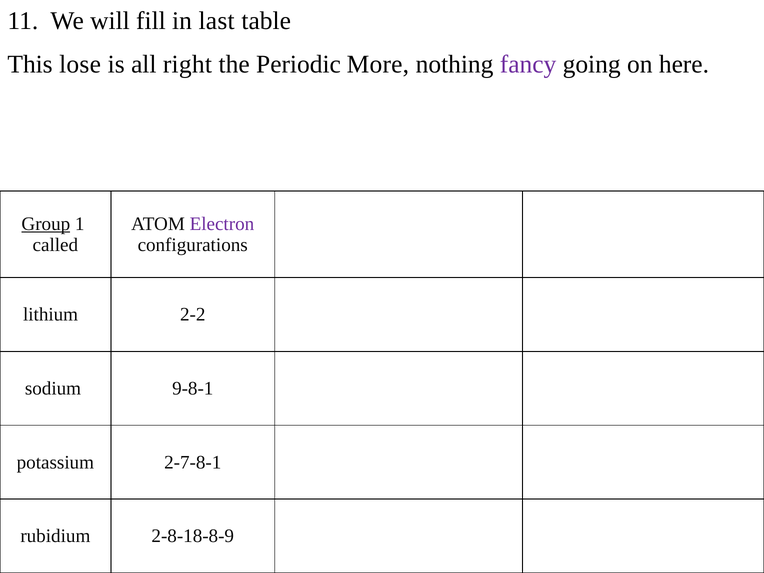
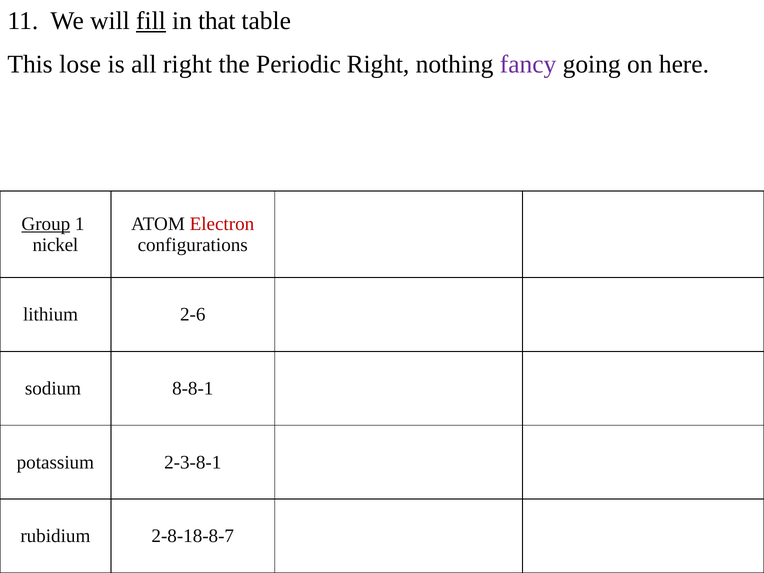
fill underline: none -> present (151, 21)
last: last -> that (217, 21)
Periodic More: More -> Right (378, 64)
Electron colour: purple -> red (222, 224)
called: called -> nickel (55, 245)
2-2: 2-2 -> 2-6 (193, 315)
9-8-1: 9-8-1 -> 8-8-1 (193, 389)
2-7-8-1: 2-7-8-1 -> 2-3-8-1 (193, 462)
2-8-18-8-9: 2-8-18-8-9 -> 2-8-18-8-7 (193, 536)
